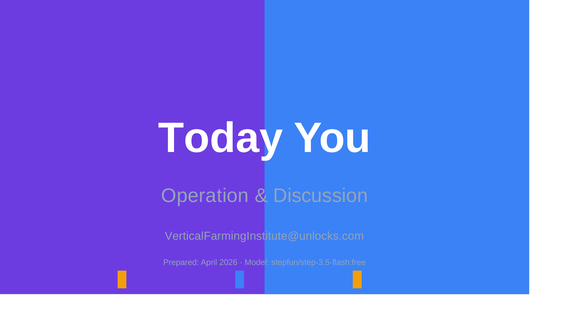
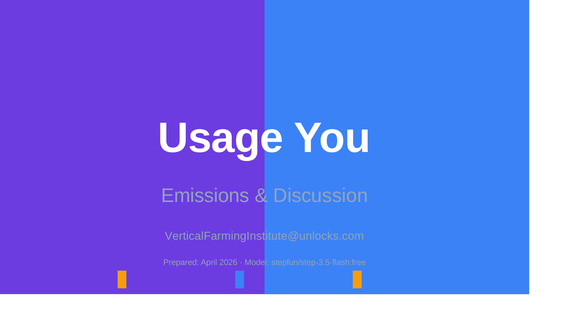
Today: Today -> Usage (221, 138)
Operation: Operation -> Emissions (205, 195)
